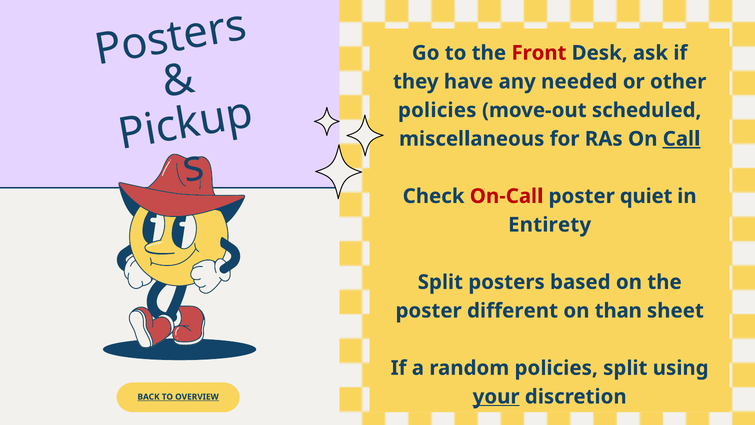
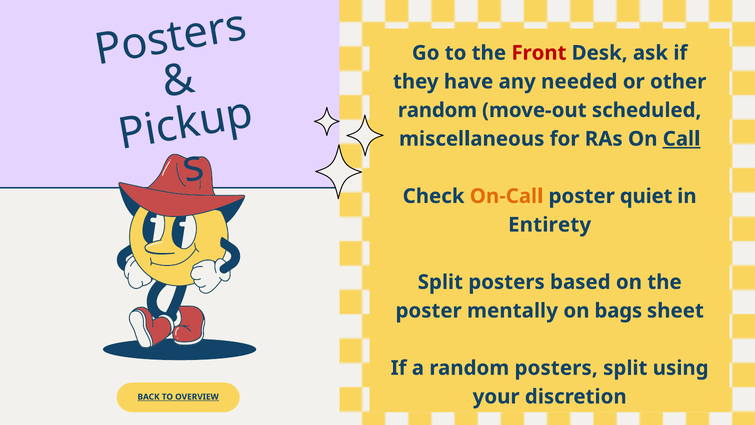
policies: policies -> random (437, 110)
On-Call colour: red -> orange (507, 196)
different: different -> mentally (513, 311)
than: than -> bags (618, 311)
random policies: policies -> posters (556, 368)
your underline: present -> none (496, 396)
